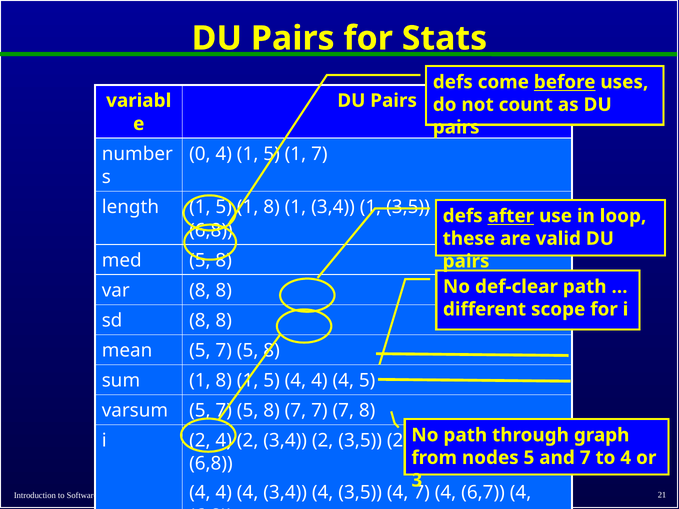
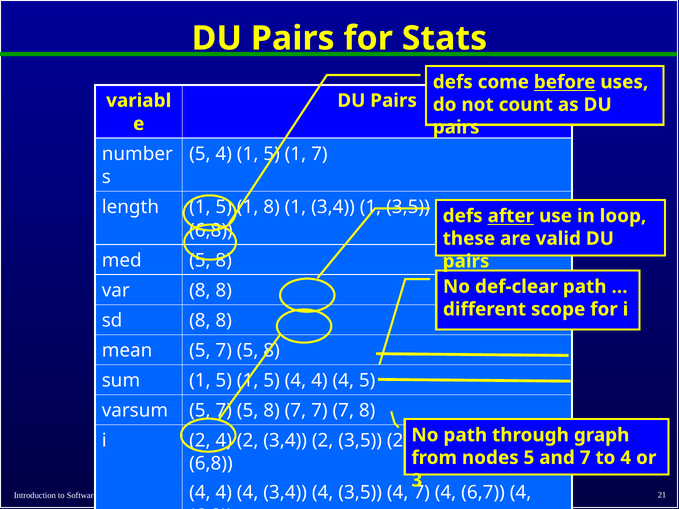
0: 0 -> 5 (200, 154)
sum 1 8: 8 -> 5 (224, 381)
